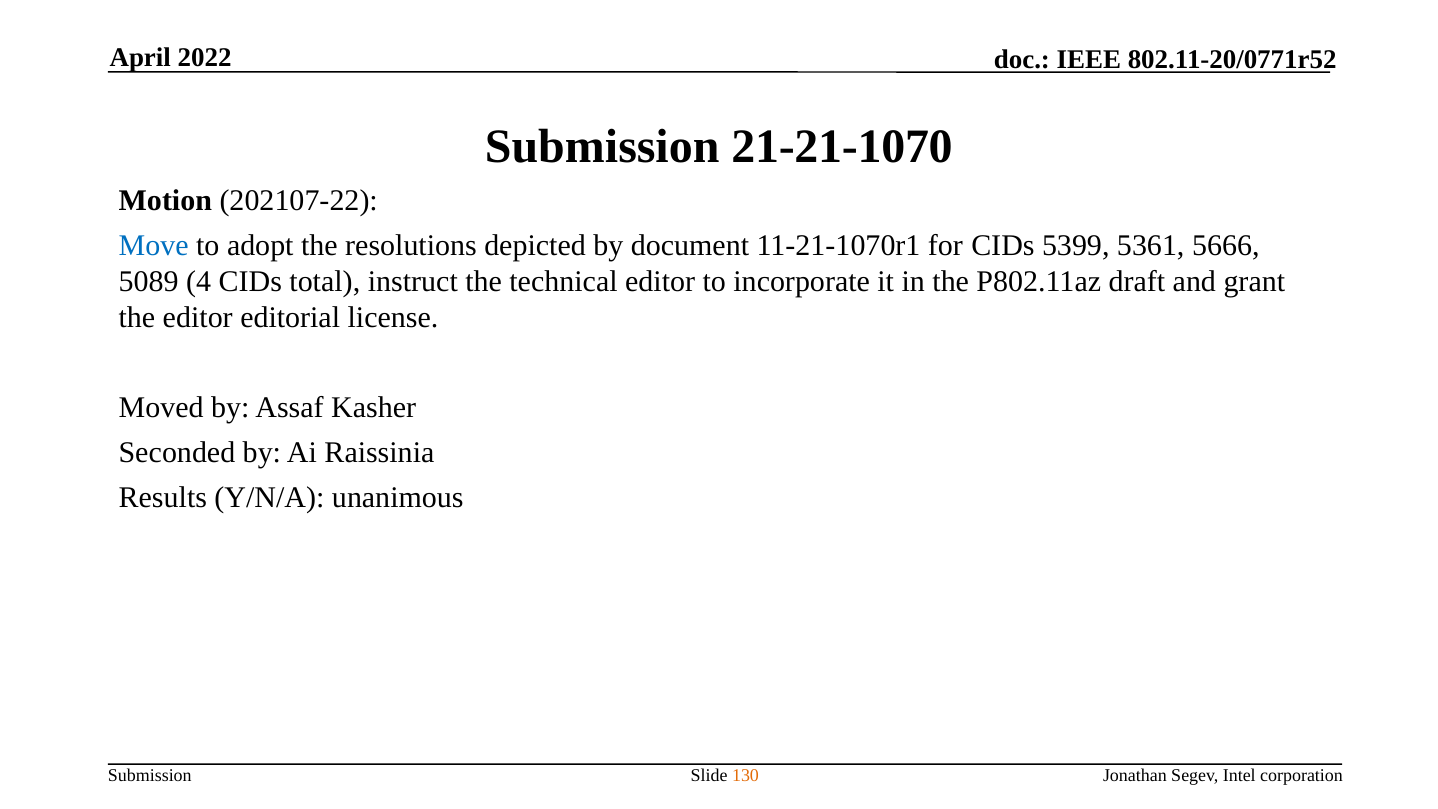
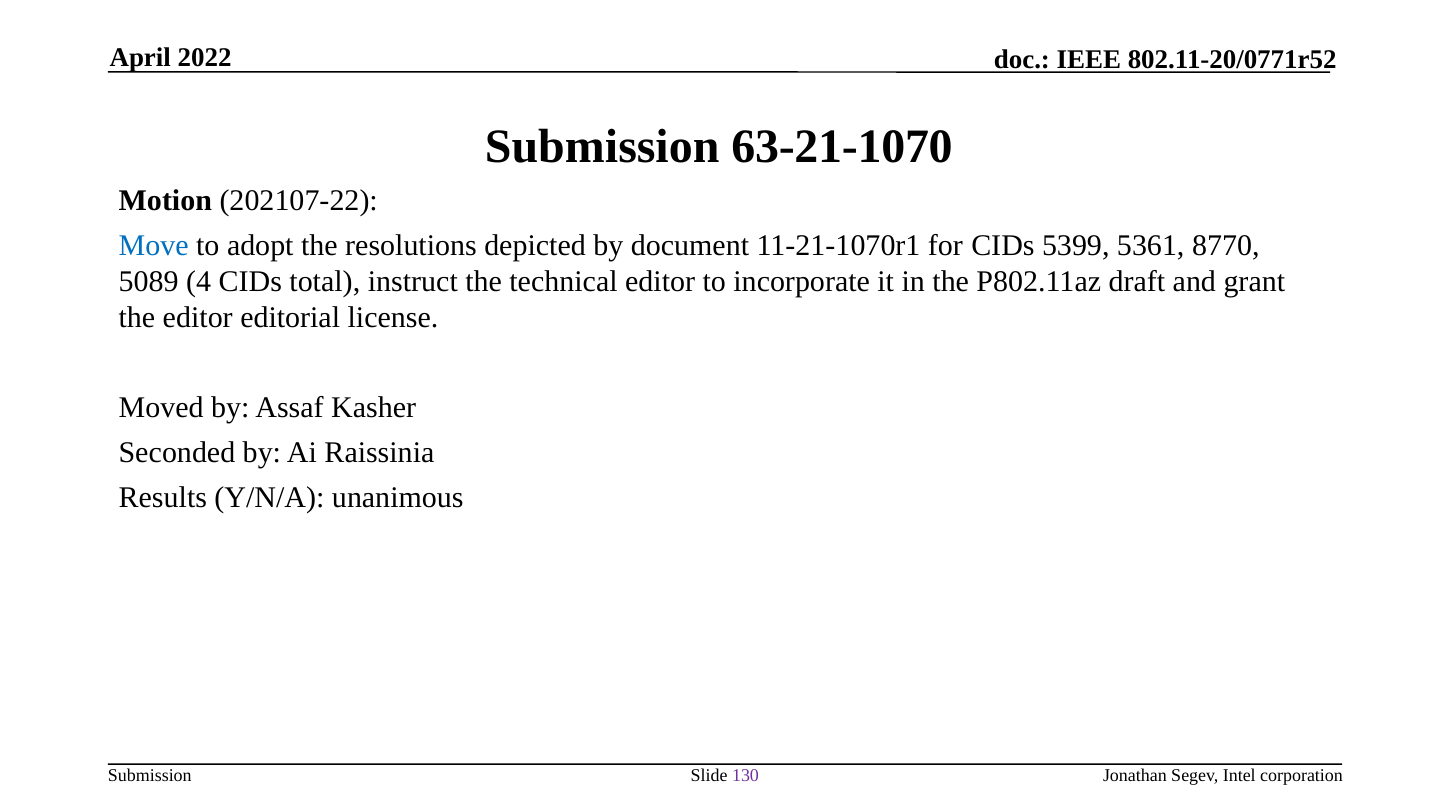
21-21-1070: 21-21-1070 -> 63-21-1070 (842, 147)
5666: 5666 -> 8770 (1226, 246)
130 colour: orange -> purple (746, 776)
